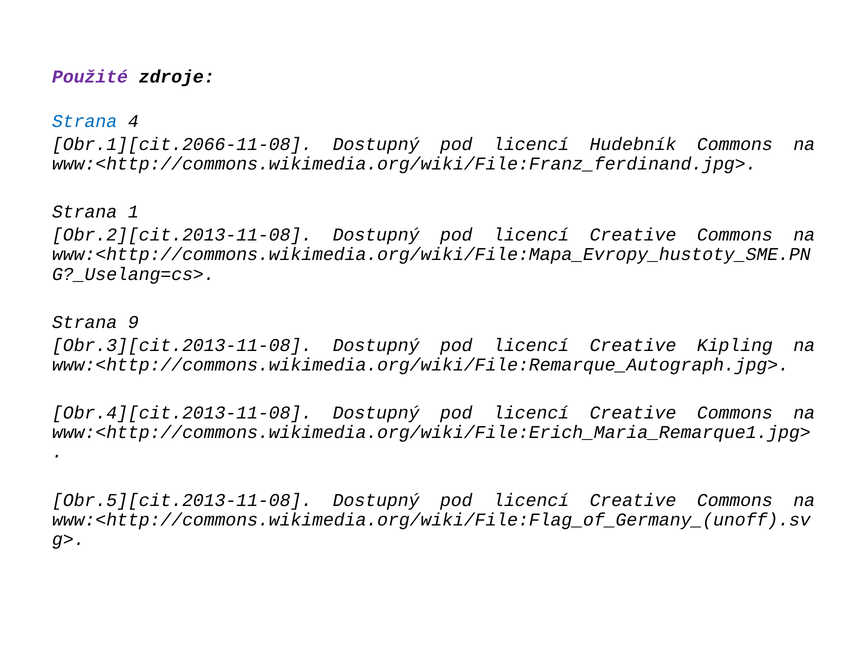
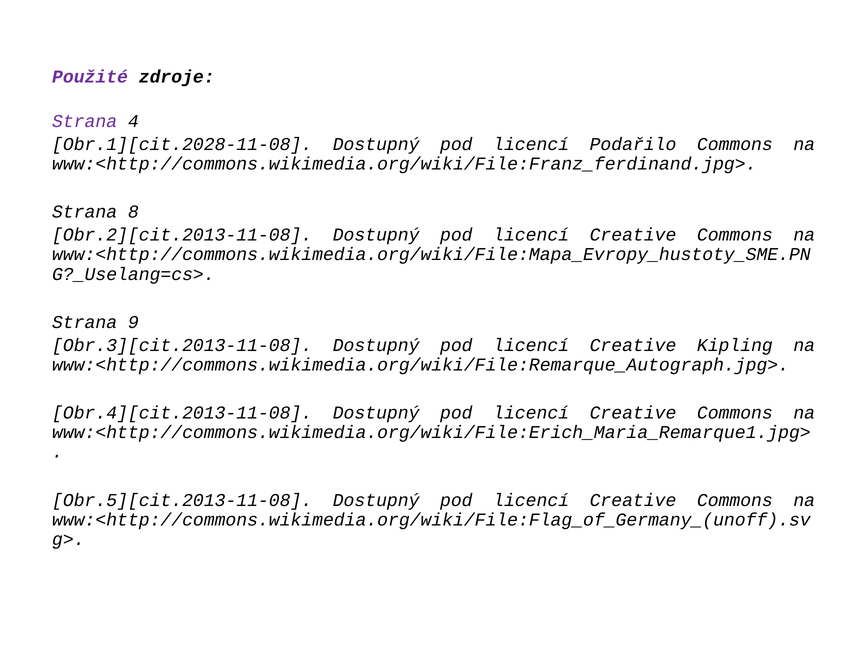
Strana colour: blue -> purple (85, 121)
Obr.1][cit.2066-11-08: Obr.1][cit.2066-11-08 -> Obr.1][cit.2028-11-08 (182, 144)
Hudebník: Hudebník -> Podařilo (633, 144)
1: 1 -> 8 (133, 212)
